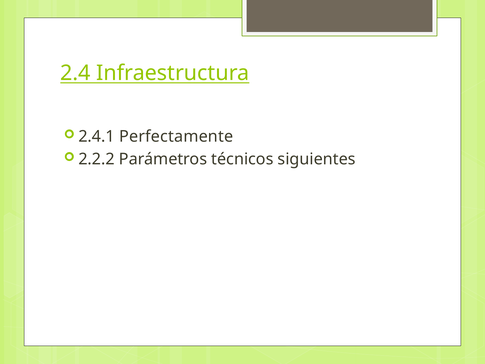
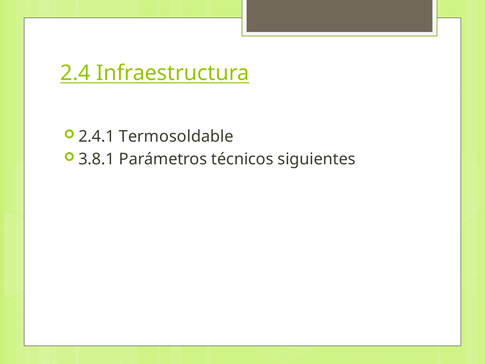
Perfectamente: Perfectamente -> Termosoldable (176, 137)
2.2.2: 2.2.2 -> 3.8.1 (97, 159)
